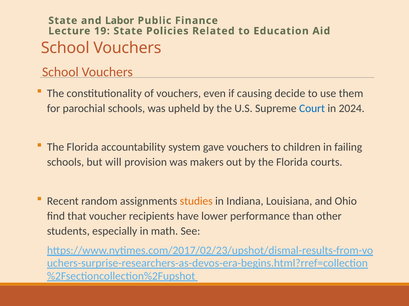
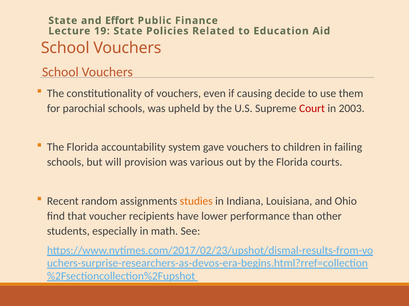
Labor: Labor -> Effort (120, 21)
Court colour: blue -> red (312, 109)
2024: 2024 -> 2003 (352, 109)
makers: makers -> various (207, 163)
